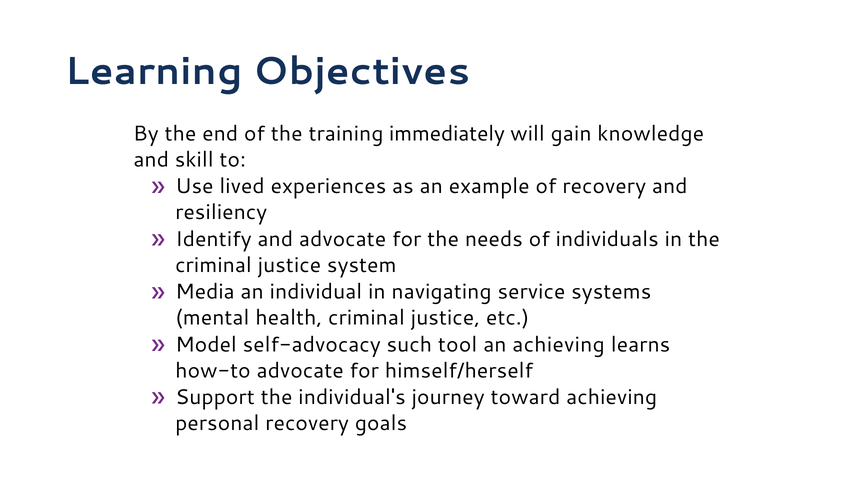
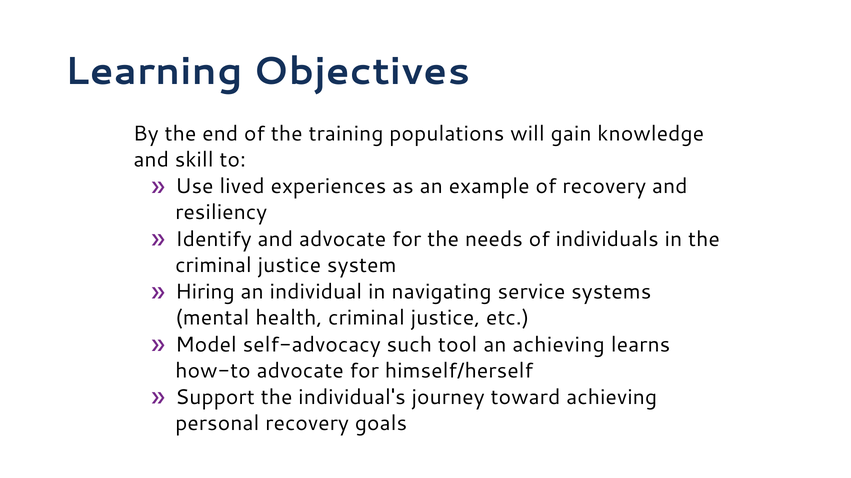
immediately: immediately -> populations (447, 134)
Media: Media -> Hiring (205, 292)
